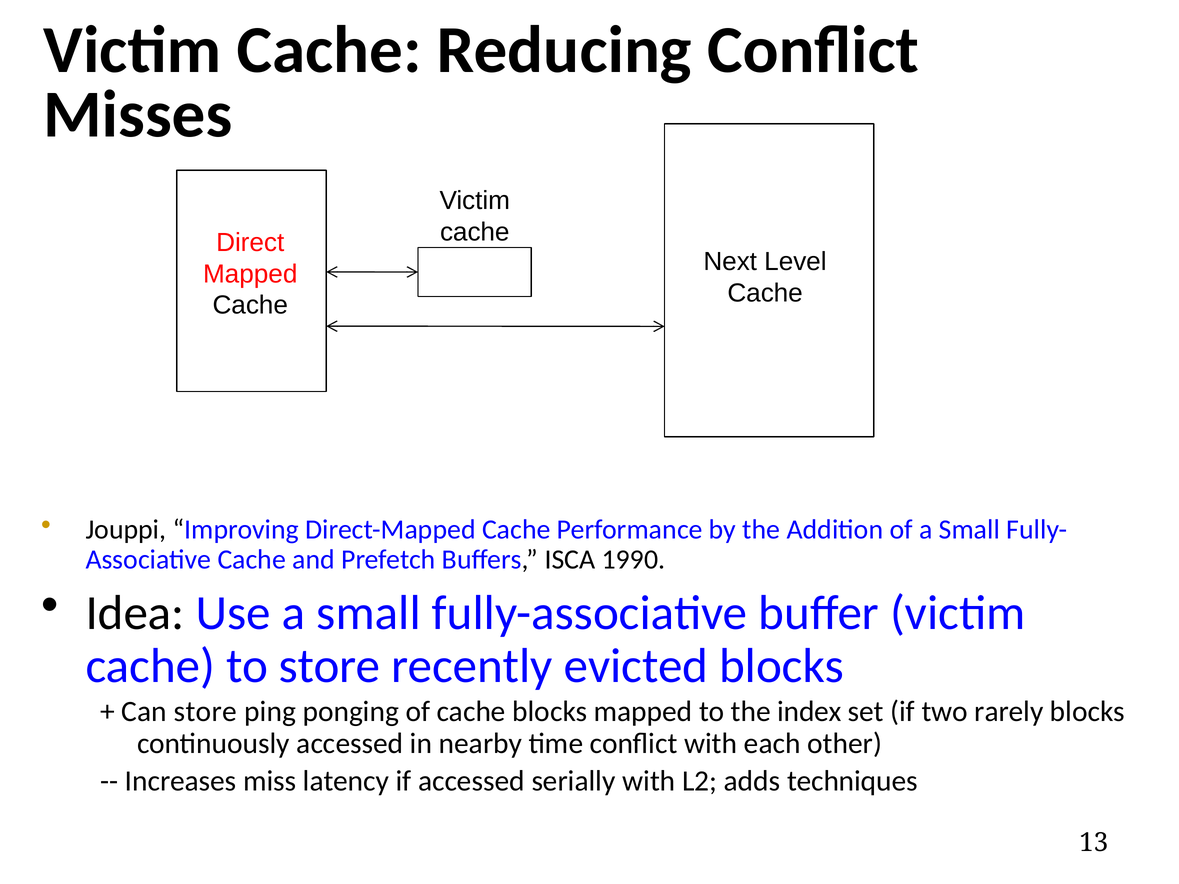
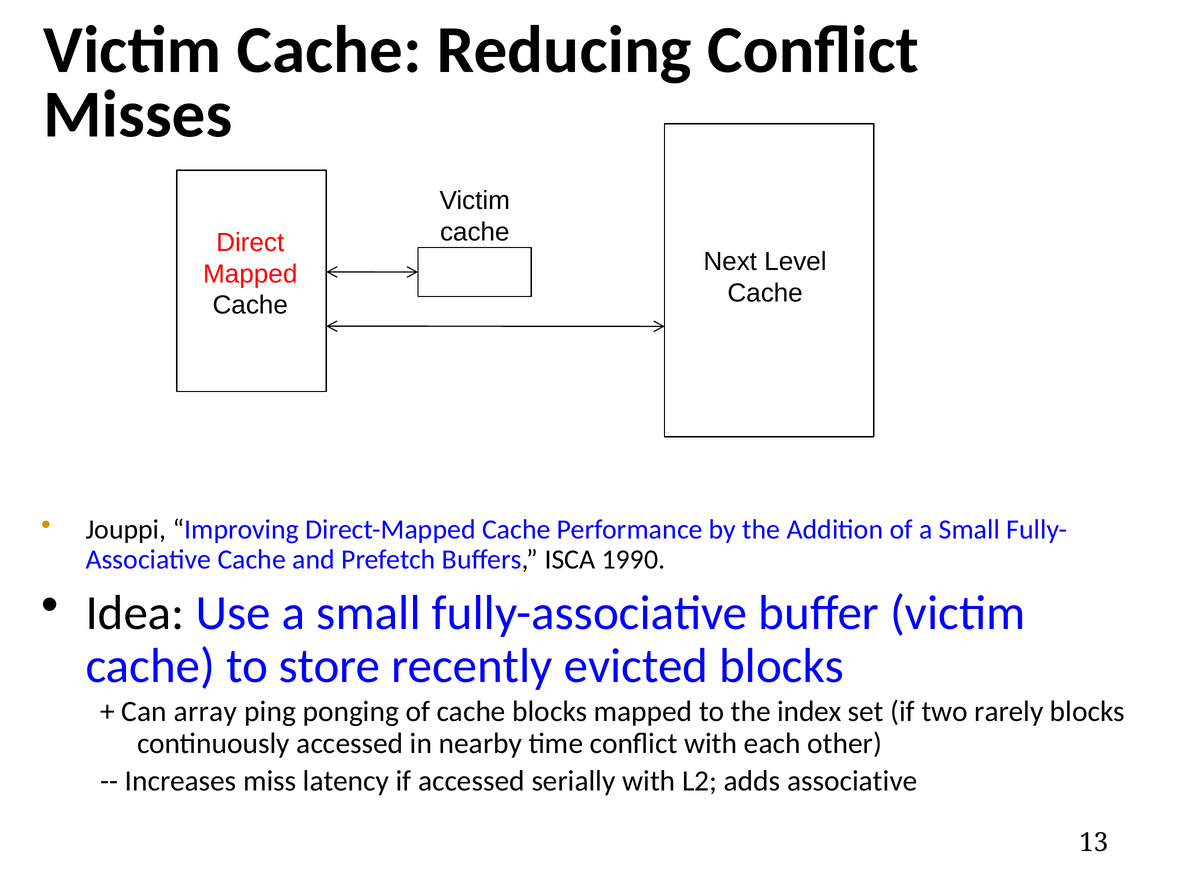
Can store: store -> array (205, 712)
adds techniques: techniques -> associative (852, 781)
